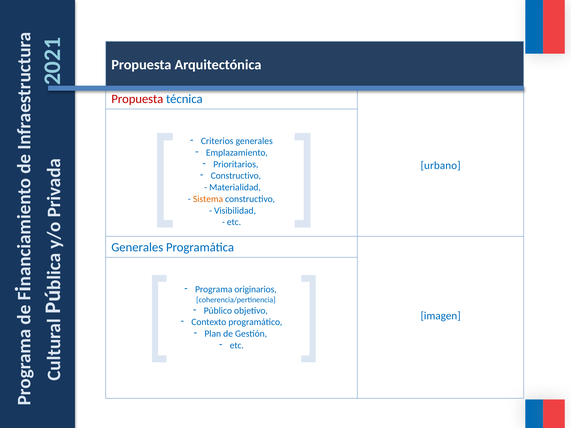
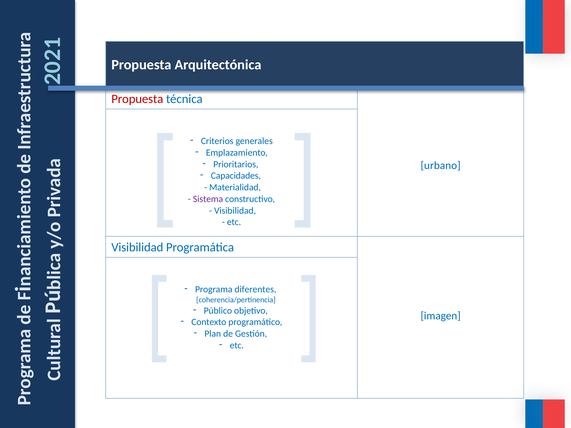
Constructivo: Constructivo -> Capacidades (236, 176)
Sistema colour: orange -> purple (208, 199)
Generales: Generales -> Visibilidad (137, 247)
originarios: originarios -> diferentes (255, 290)
